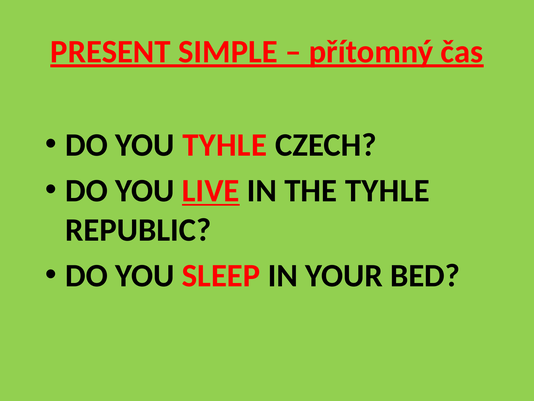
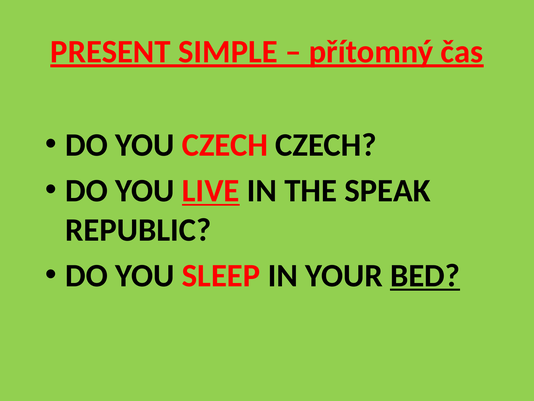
YOU TYHLE: TYHLE -> CZECH (225, 145)
THE TYHLE: TYHLE -> SPEAK (388, 191)
BED underline: none -> present (425, 275)
